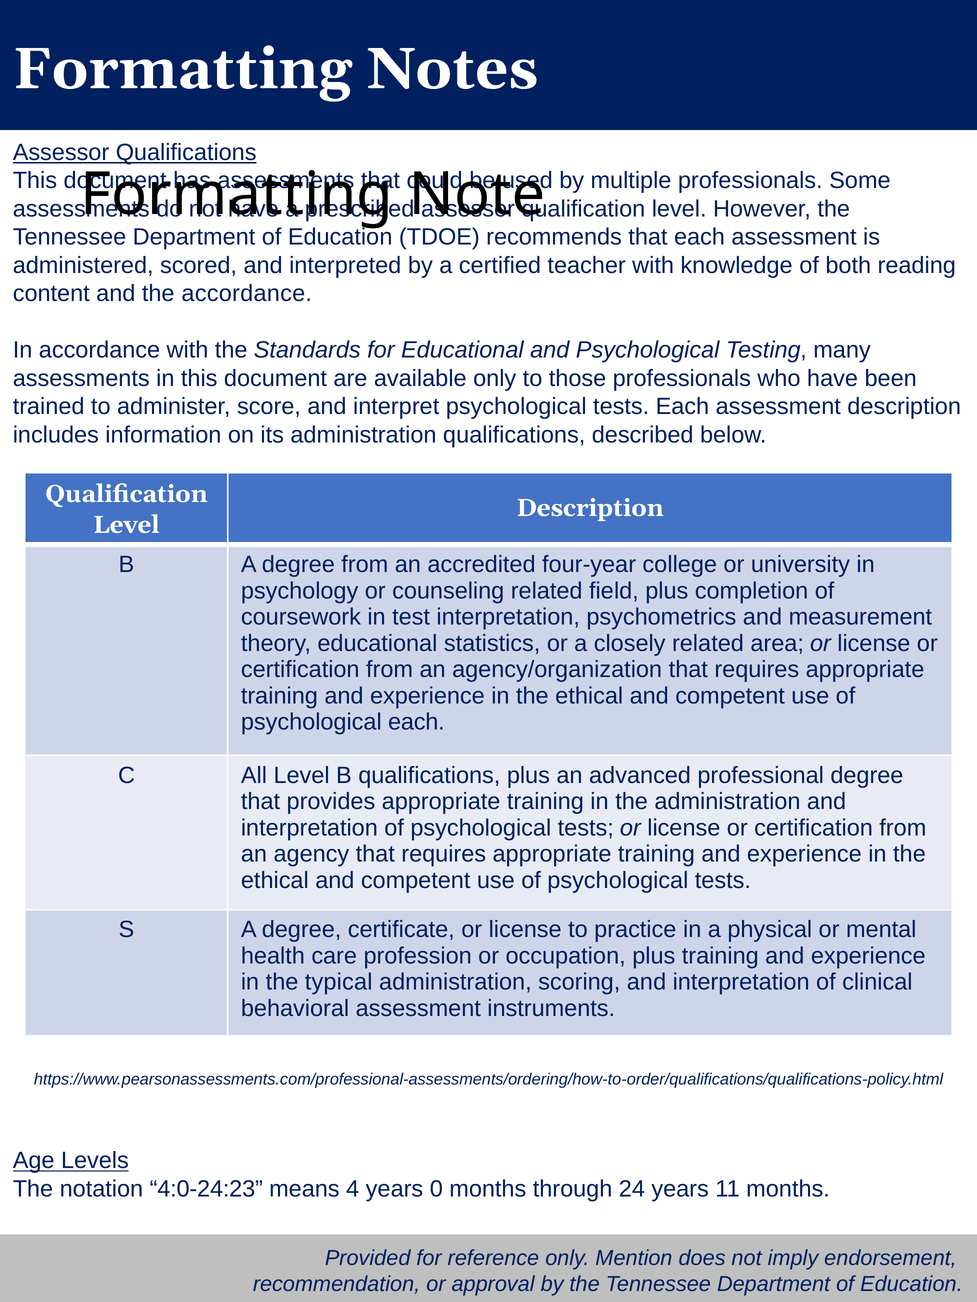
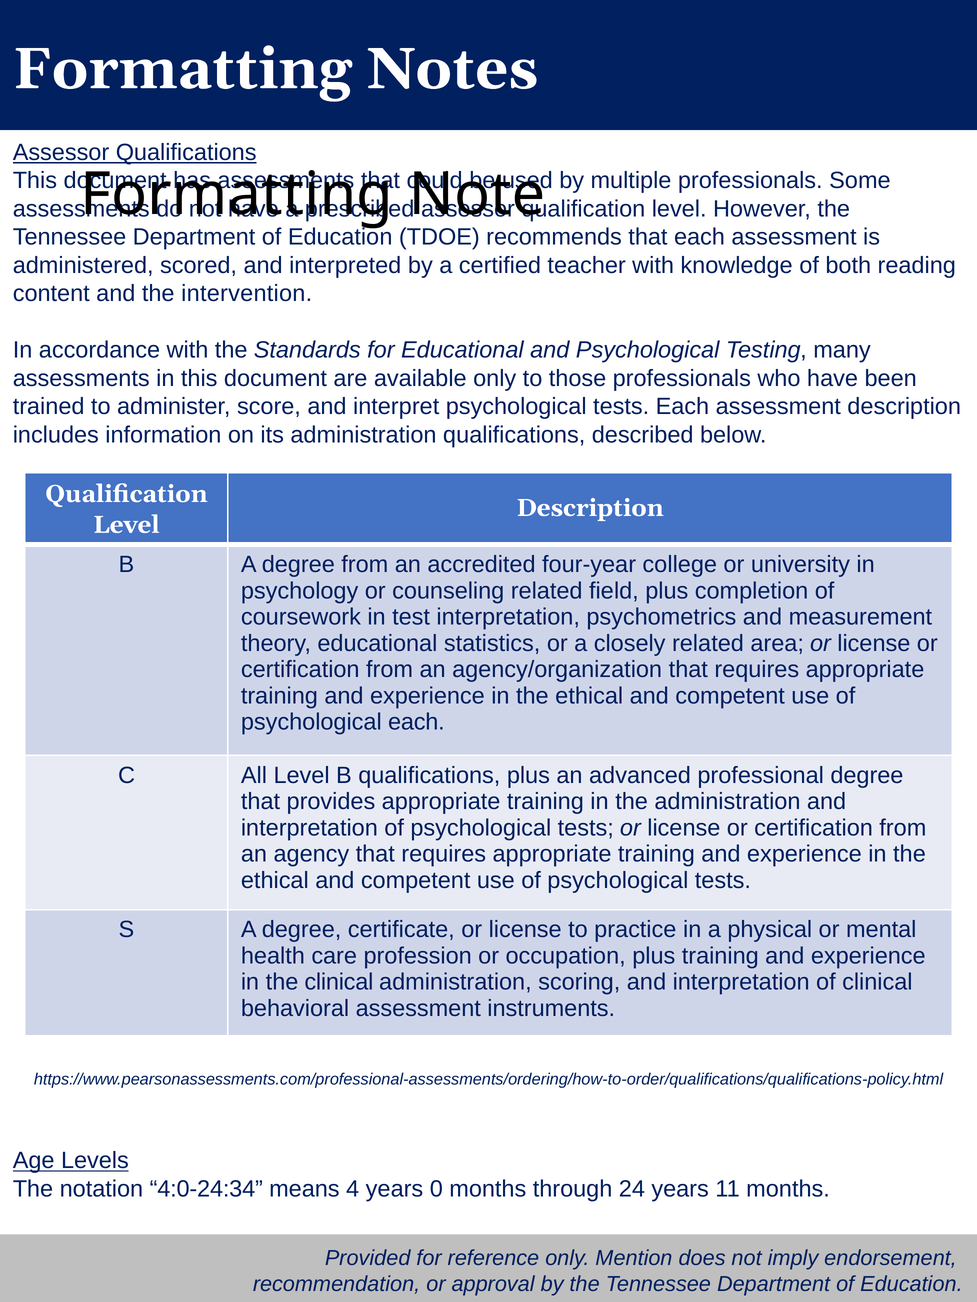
the accordance: accordance -> intervention (247, 294)
the typical: typical -> clinical (339, 983)
4:0-24:23: 4:0-24:23 -> 4:0-24:34 (206, 1189)
